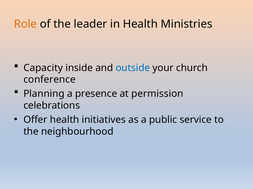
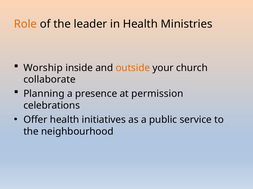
Capacity: Capacity -> Worship (43, 68)
outside colour: blue -> orange (133, 68)
conference: conference -> collaborate (50, 80)
